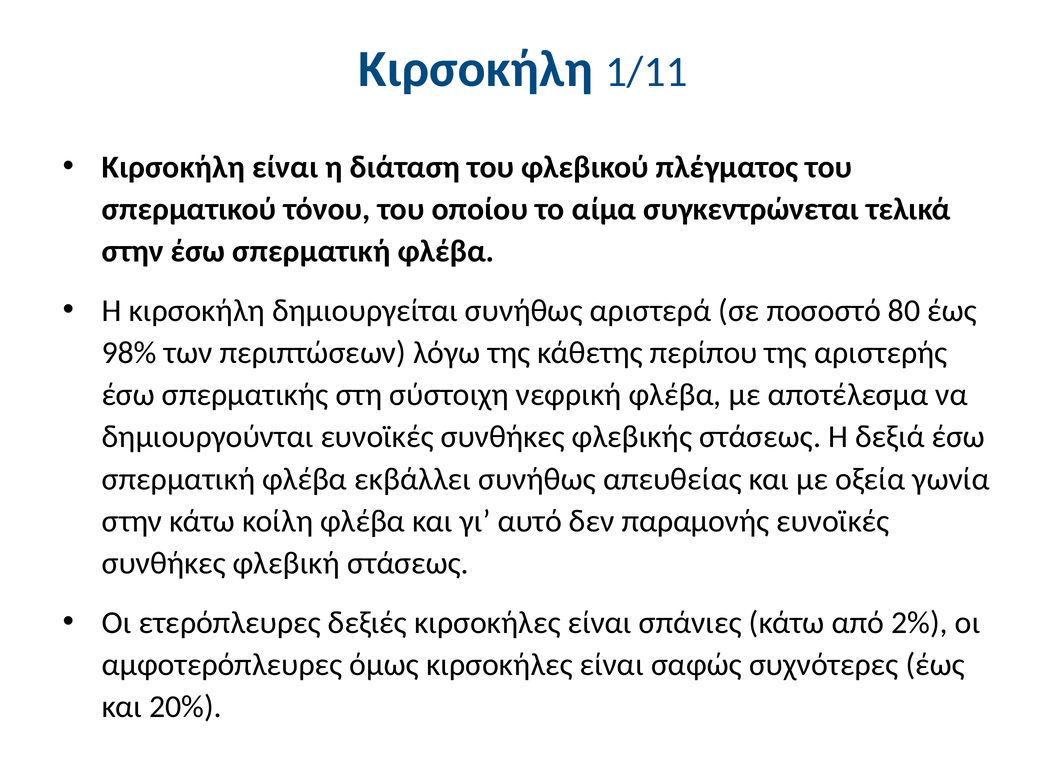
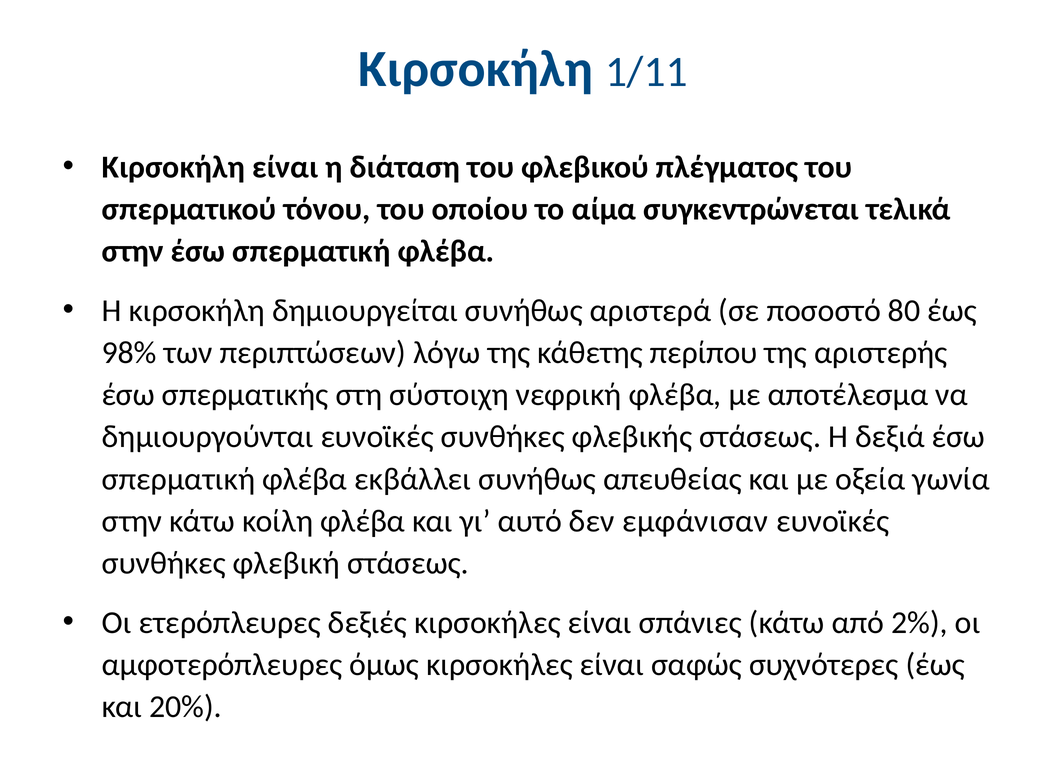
παραμονής: παραμονής -> εμφάνισαν (695, 521)
